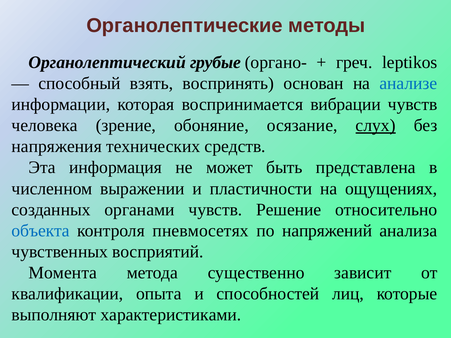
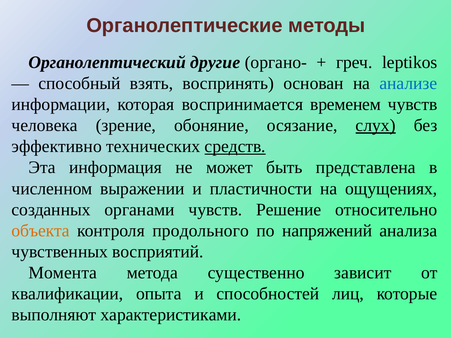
грубые: грубые -> другие (215, 62)
вибрации: вибрации -> временем (346, 104)
напряжения: напряжения -> эффективно (57, 147)
средств underline: none -> present (235, 147)
объекта colour: blue -> orange (41, 231)
пневмосетях: пневмосетях -> продольного (201, 231)
